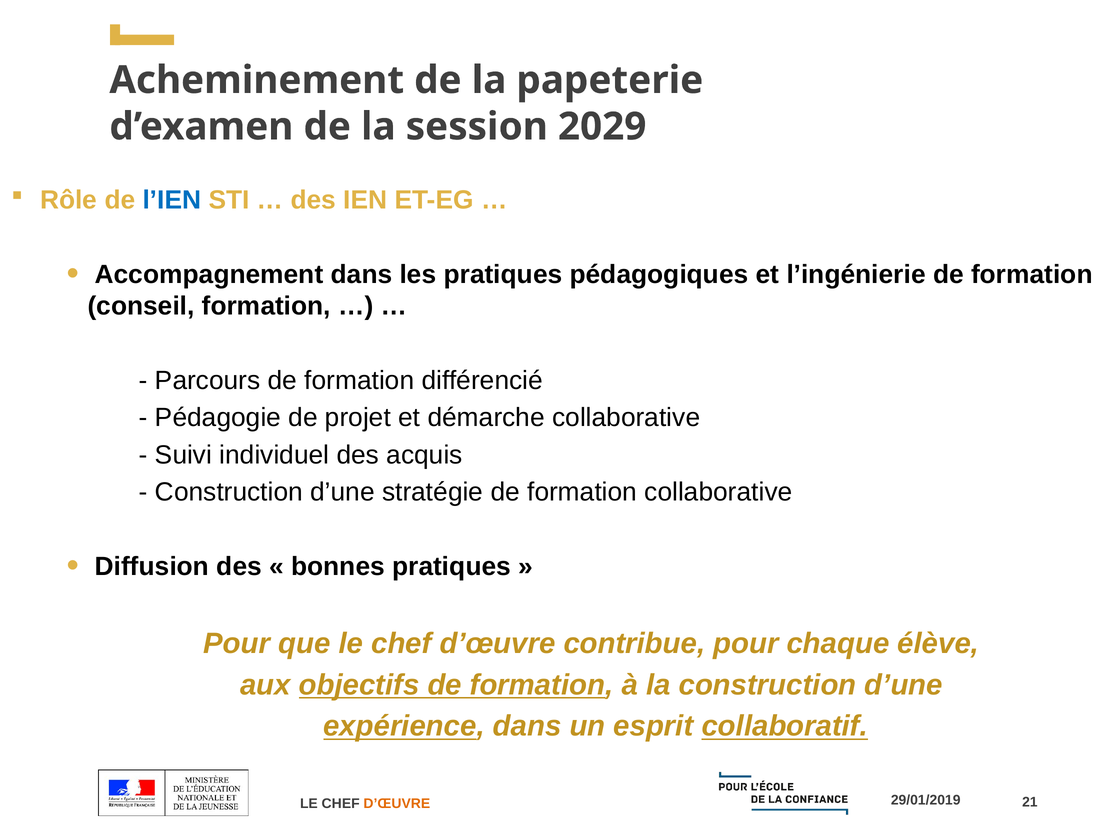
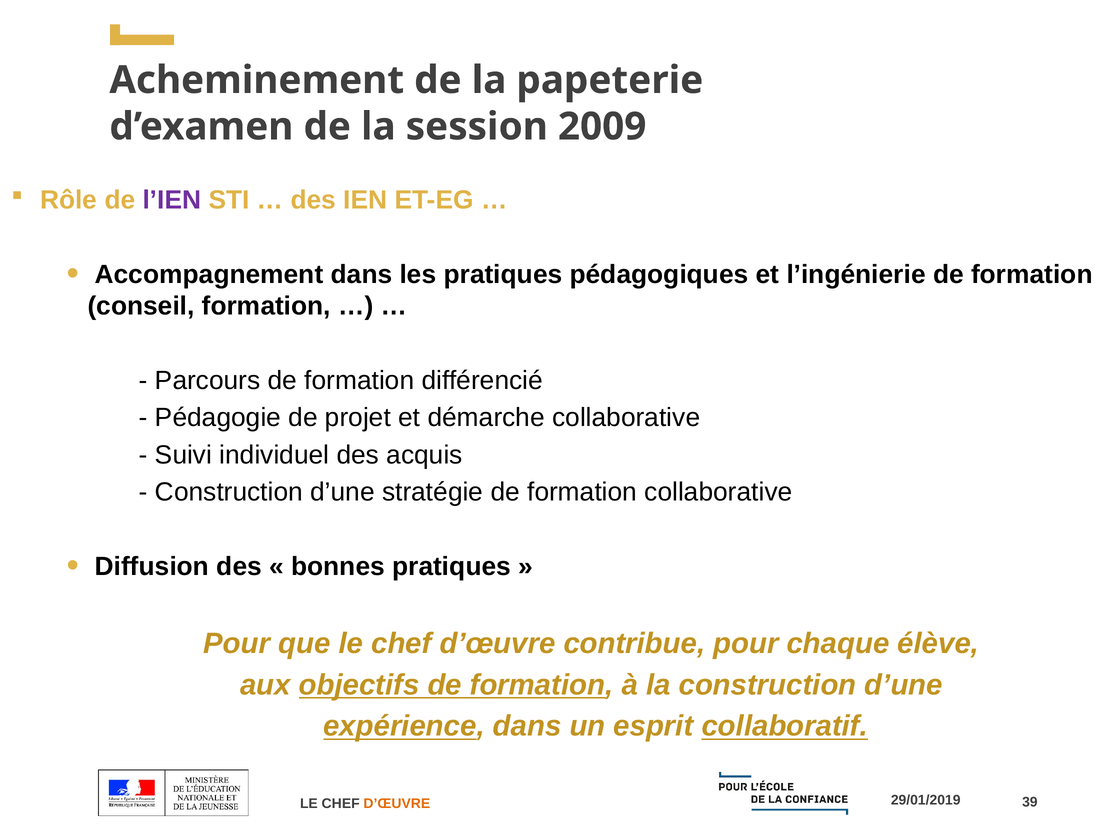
2029: 2029 -> 2009 (602, 127)
l’IEN colour: blue -> purple (172, 200)
21: 21 -> 39 (1030, 802)
